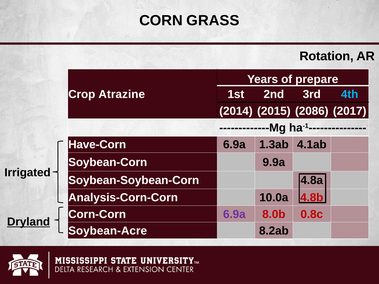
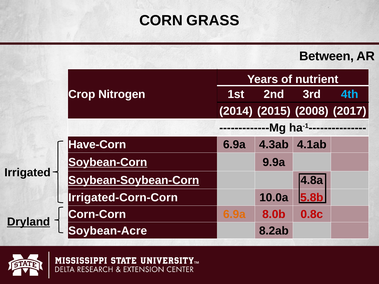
Rotation: Rotation -> Between (327, 56)
prepare: prepare -> nutrient (317, 79)
Atrazine: Atrazine -> Nitrogen (122, 94)
2086: 2086 -> 2008 (312, 111)
1.3ab: 1.3ab -> 4.3ab (274, 145)
Soybean-Corn underline: none -> present (108, 162)
Soybean-Soybean-Corn underline: none -> present (134, 181)
Analysis-Corn-Corn: Analysis-Corn-Corn -> Irrigated-Corn-Corn (123, 198)
4.8b: 4.8b -> 5.8b (312, 198)
6.9a colour: purple -> orange (234, 214)
